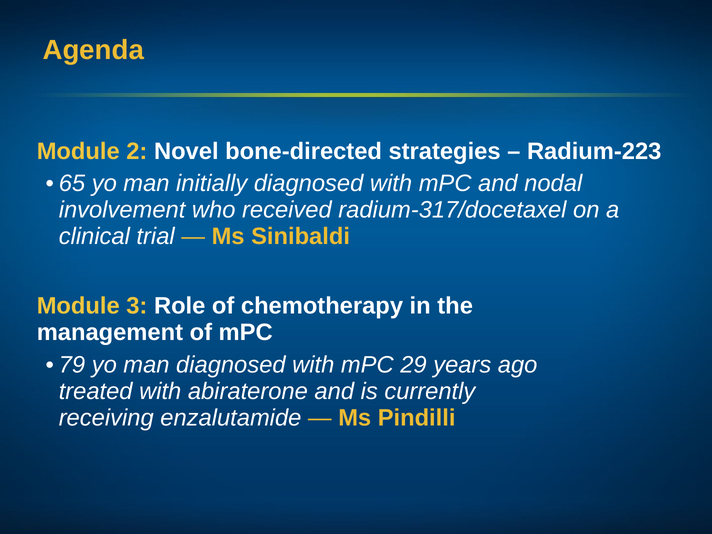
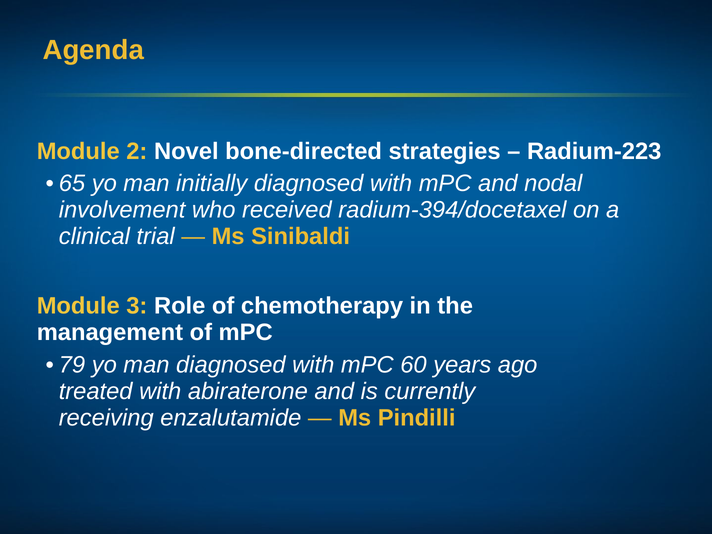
radium-317/docetaxel: radium-317/docetaxel -> radium-394/docetaxel (452, 210)
29: 29 -> 60 (413, 365)
